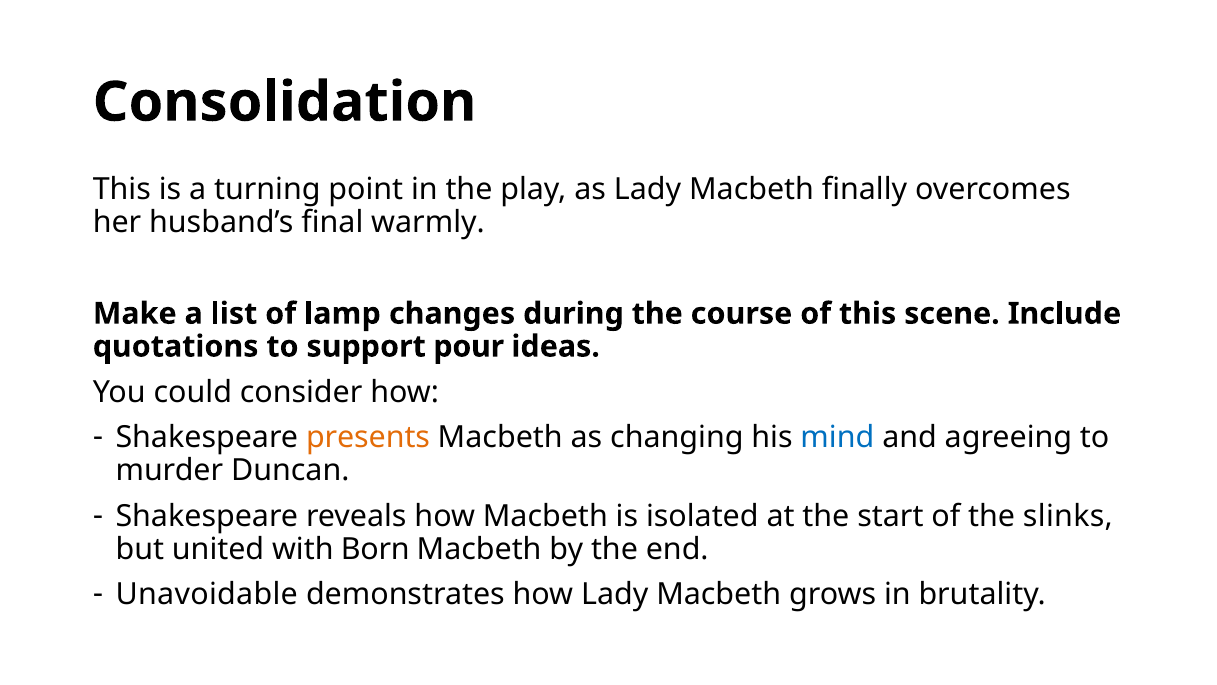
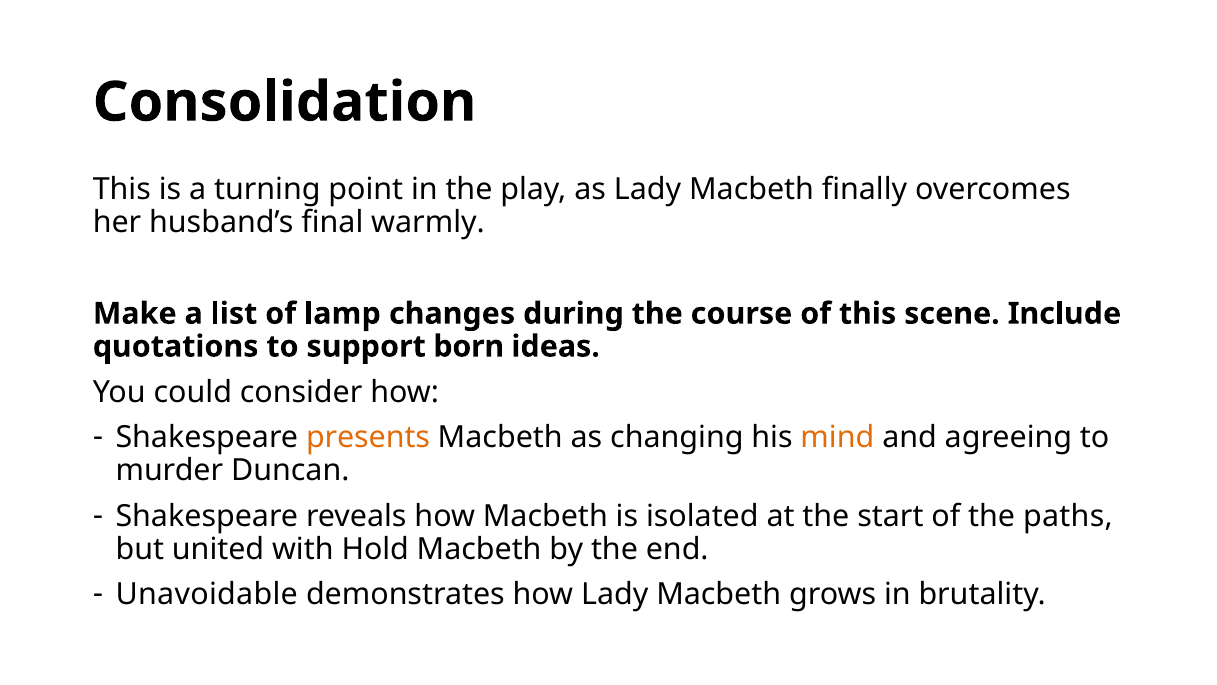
pour: pour -> born (469, 346)
mind colour: blue -> orange (837, 437)
slinks: slinks -> paths (1068, 516)
Born: Born -> Hold (375, 549)
